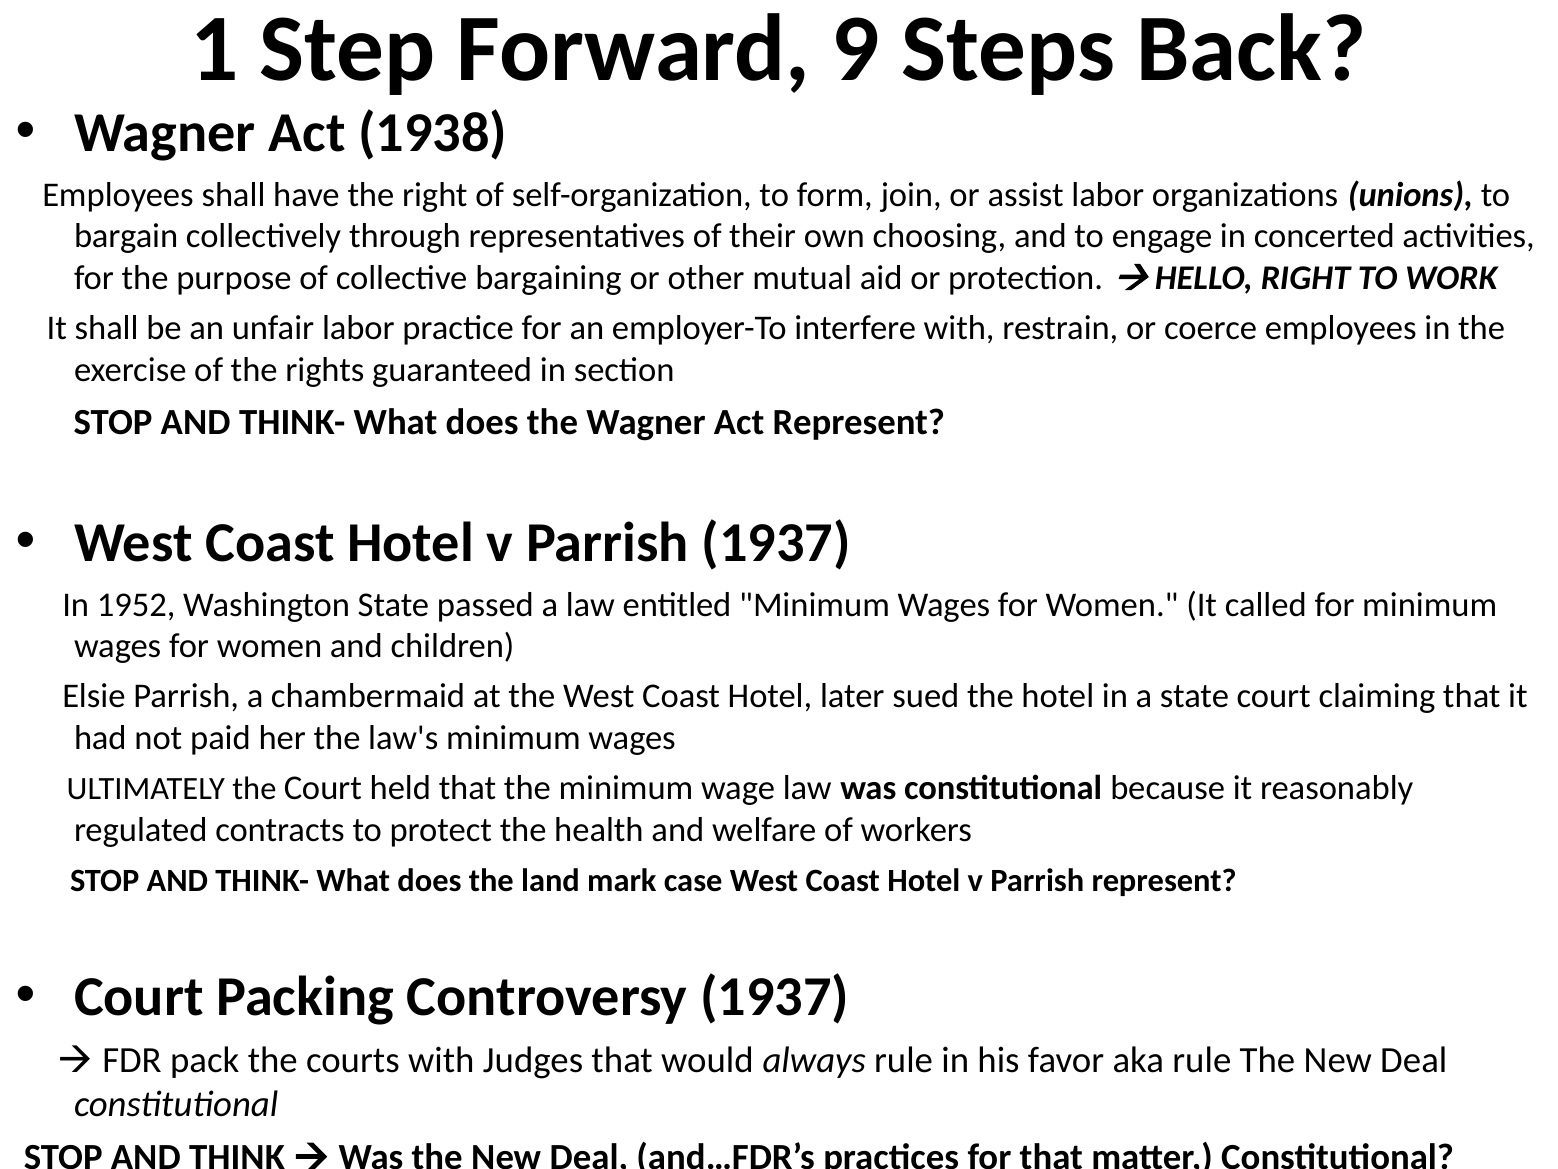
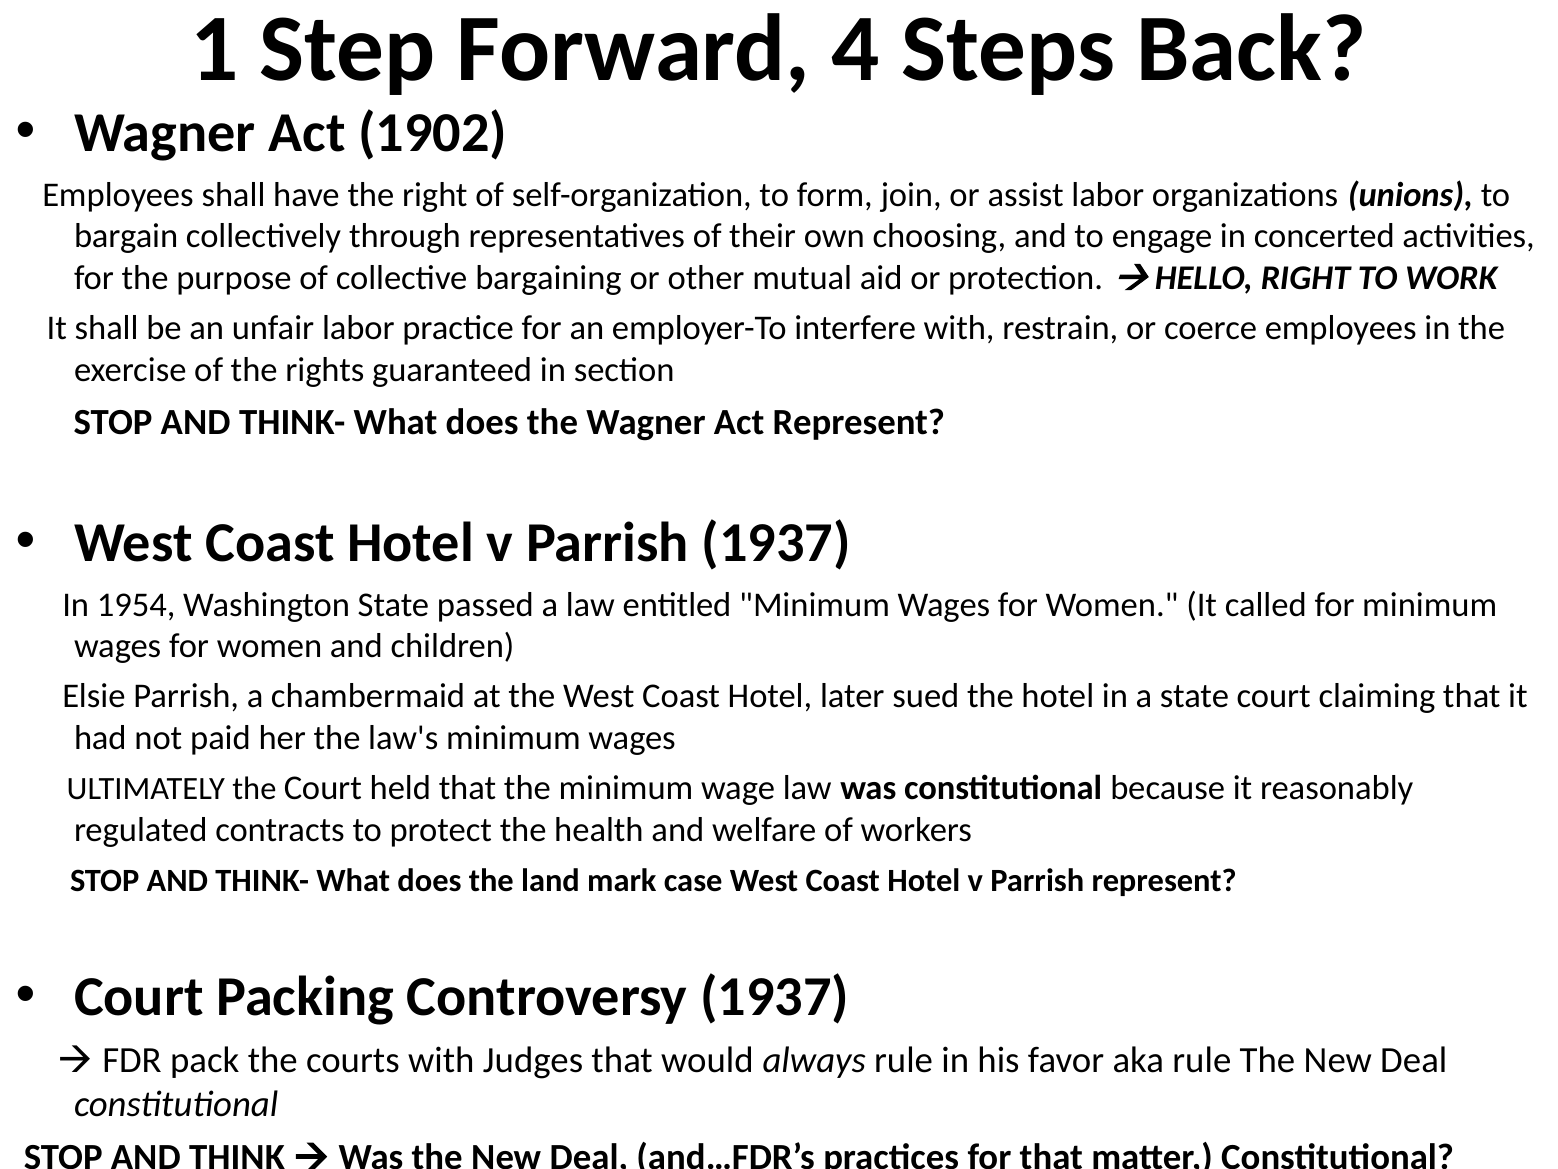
9: 9 -> 4 (856, 49)
1938: 1938 -> 1902 (433, 133)
1952: 1952 -> 1954 (136, 605)
